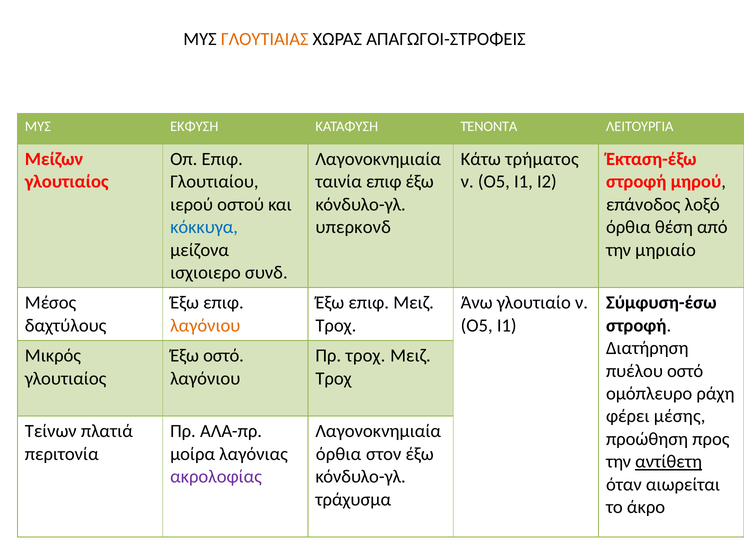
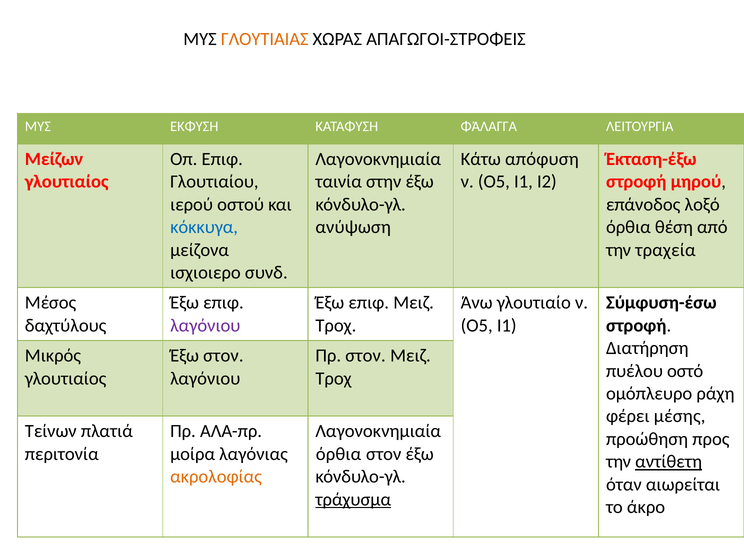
ΤΈΝΟΝΤΑ: ΤΈΝΟΝΤΑ -> ΦΆΛΑΓΓΑ (489, 126)
τρήματος: τρήματος -> απόφυση (542, 159)
ταινία επιφ: επιφ -> στην (384, 182)
υπερκονδ: υπερκονδ -> ανύψωση (353, 227)
μηριαίο: μηριαίο -> τραχεία (665, 250)
λαγόνιου colour: orange -> purple (205, 326)
Έξω οστό: οστό -> στον (223, 356)
Πρ τροχ: τροχ -> στον (366, 356)
ακρολοφίας colour: purple -> orange (216, 477)
τράχυσμα underline: none -> present (353, 499)
